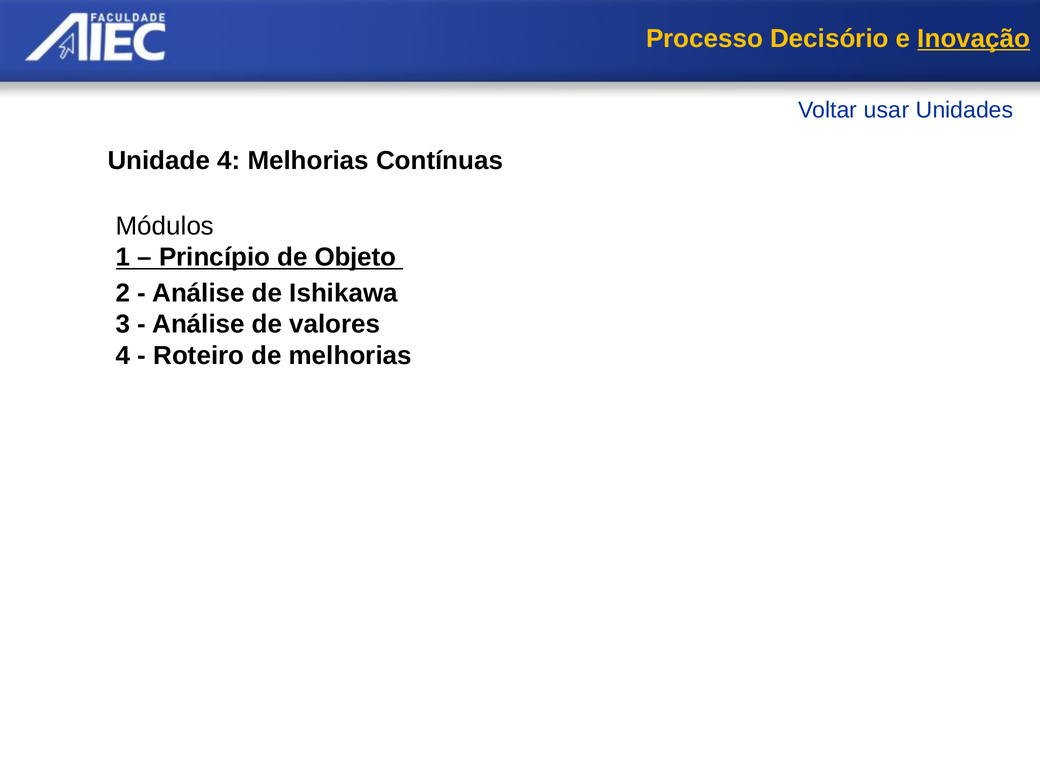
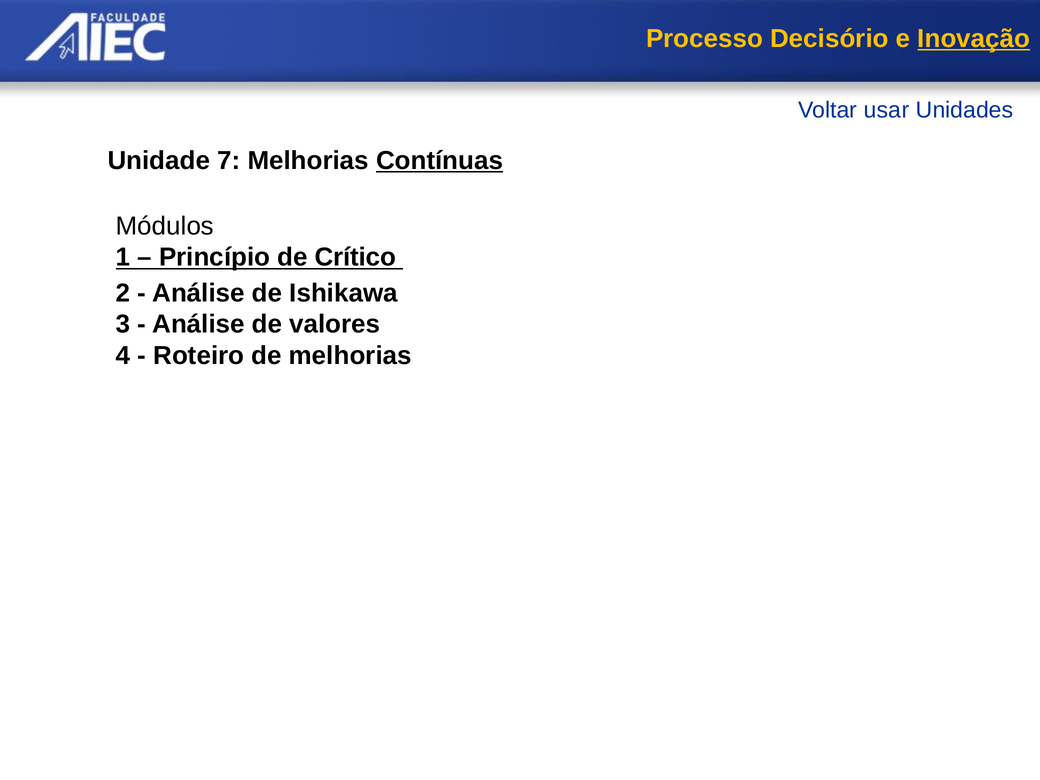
Unidade 4: 4 -> 7 (229, 161)
Contínuas underline: none -> present (440, 161)
Objeto: Objeto -> Crítico (355, 257)
